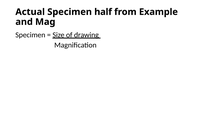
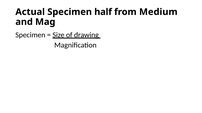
Example: Example -> Medium (158, 12)
